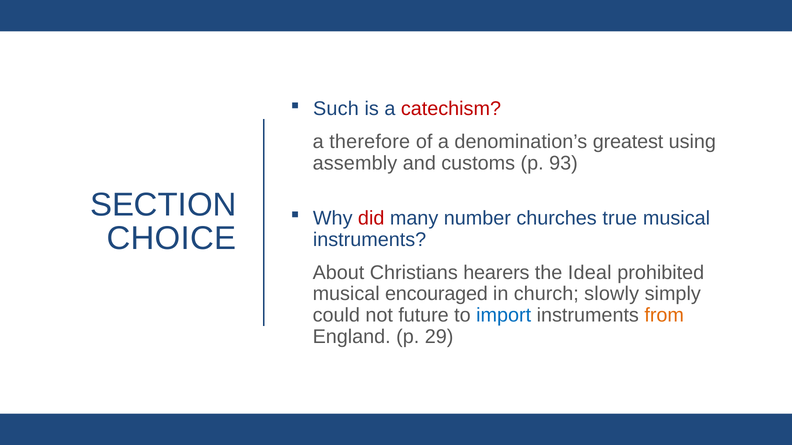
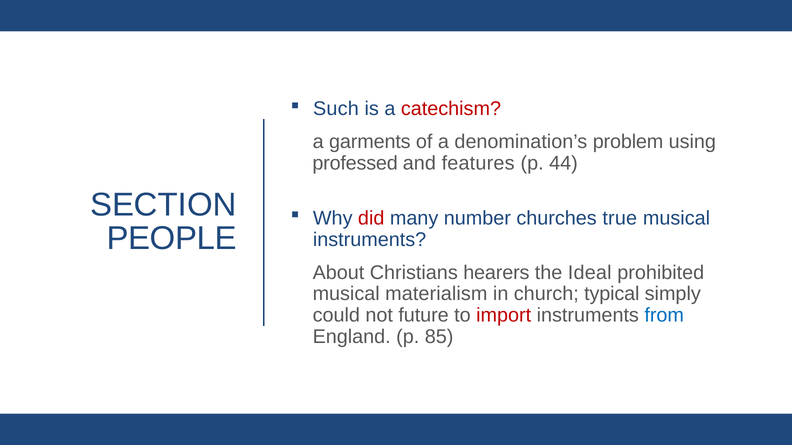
therefore: therefore -> garments (370, 142)
greatest: greatest -> problem (628, 142)
assembly: assembly -> professed (355, 163)
customs: customs -> features (478, 163)
93: 93 -> 44 (563, 163)
CHOICE: CHOICE -> PEOPLE (172, 239)
encouraged: encouraged -> materialism (436, 294)
slowly: slowly -> typical (612, 294)
import colour: blue -> red (504, 316)
from colour: orange -> blue (664, 316)
29: 29 -> 85 (439, 337)
